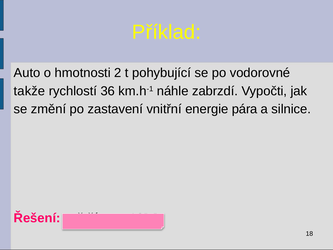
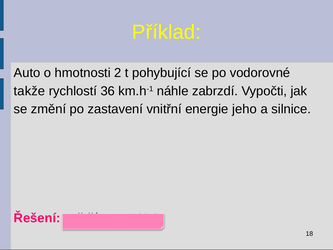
pára: pára -> jeho (244, 109)
